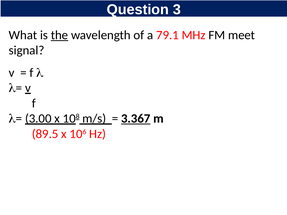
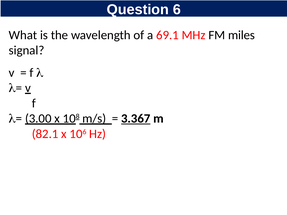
3: 3 -> 6 (177, 10)
the underline: present -> none (59, 35)
79.1: 79.1 -> 69.1 (167, 35)
meet: meet -> miles (242, 35)
89.5: 89.5 -> 82.1 (45, 134)
